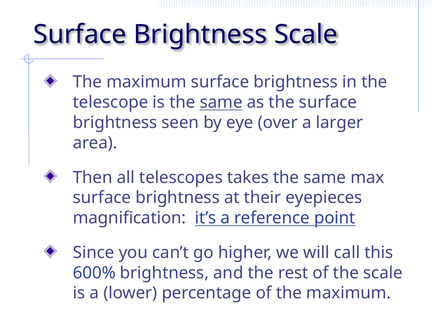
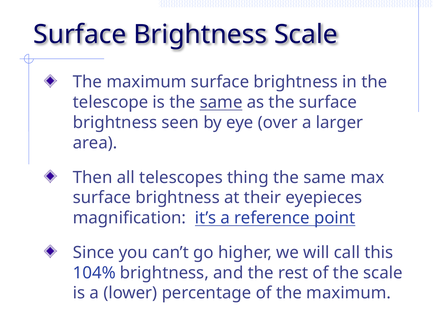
takes: takes -> thing (248, 177)
600%: 600% -> 104% (94, 273)
